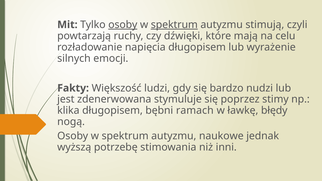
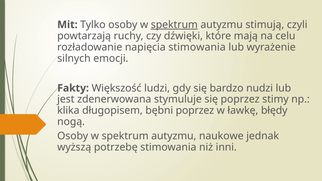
osoby underline: present -> none (123, 25)
napięcia długopisem: długopisem -> stimowania (197, 47)
bębni ramach: ramach -> poprzez (195, 111)
